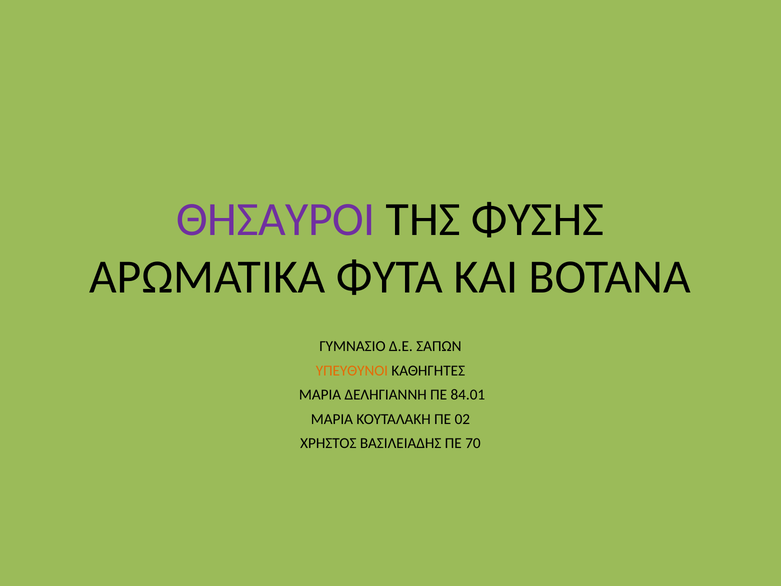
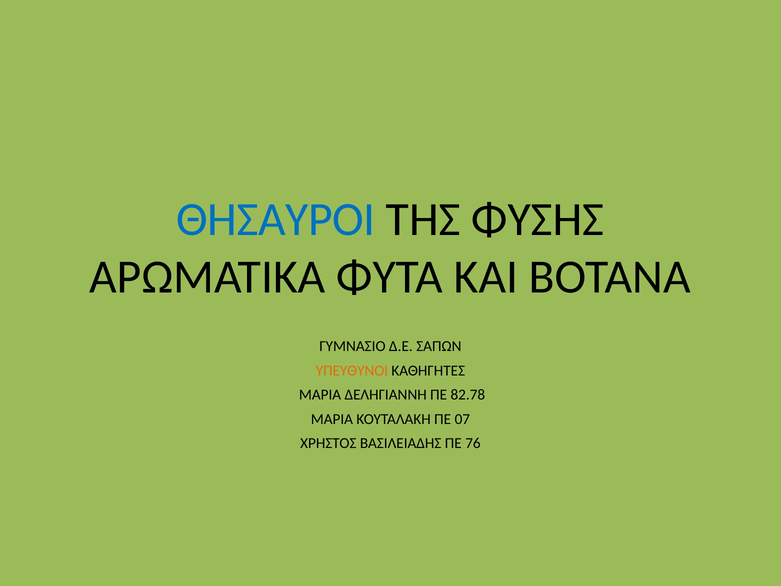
ΘΗΣΑΥΡΟΙ colour: purple -> blue (276, 219)
84.01: 84.01 -> 82.78 (468, 395)
02: 02 -> 07 (462, 419)
70: 70 -> 76 (473, 443)
